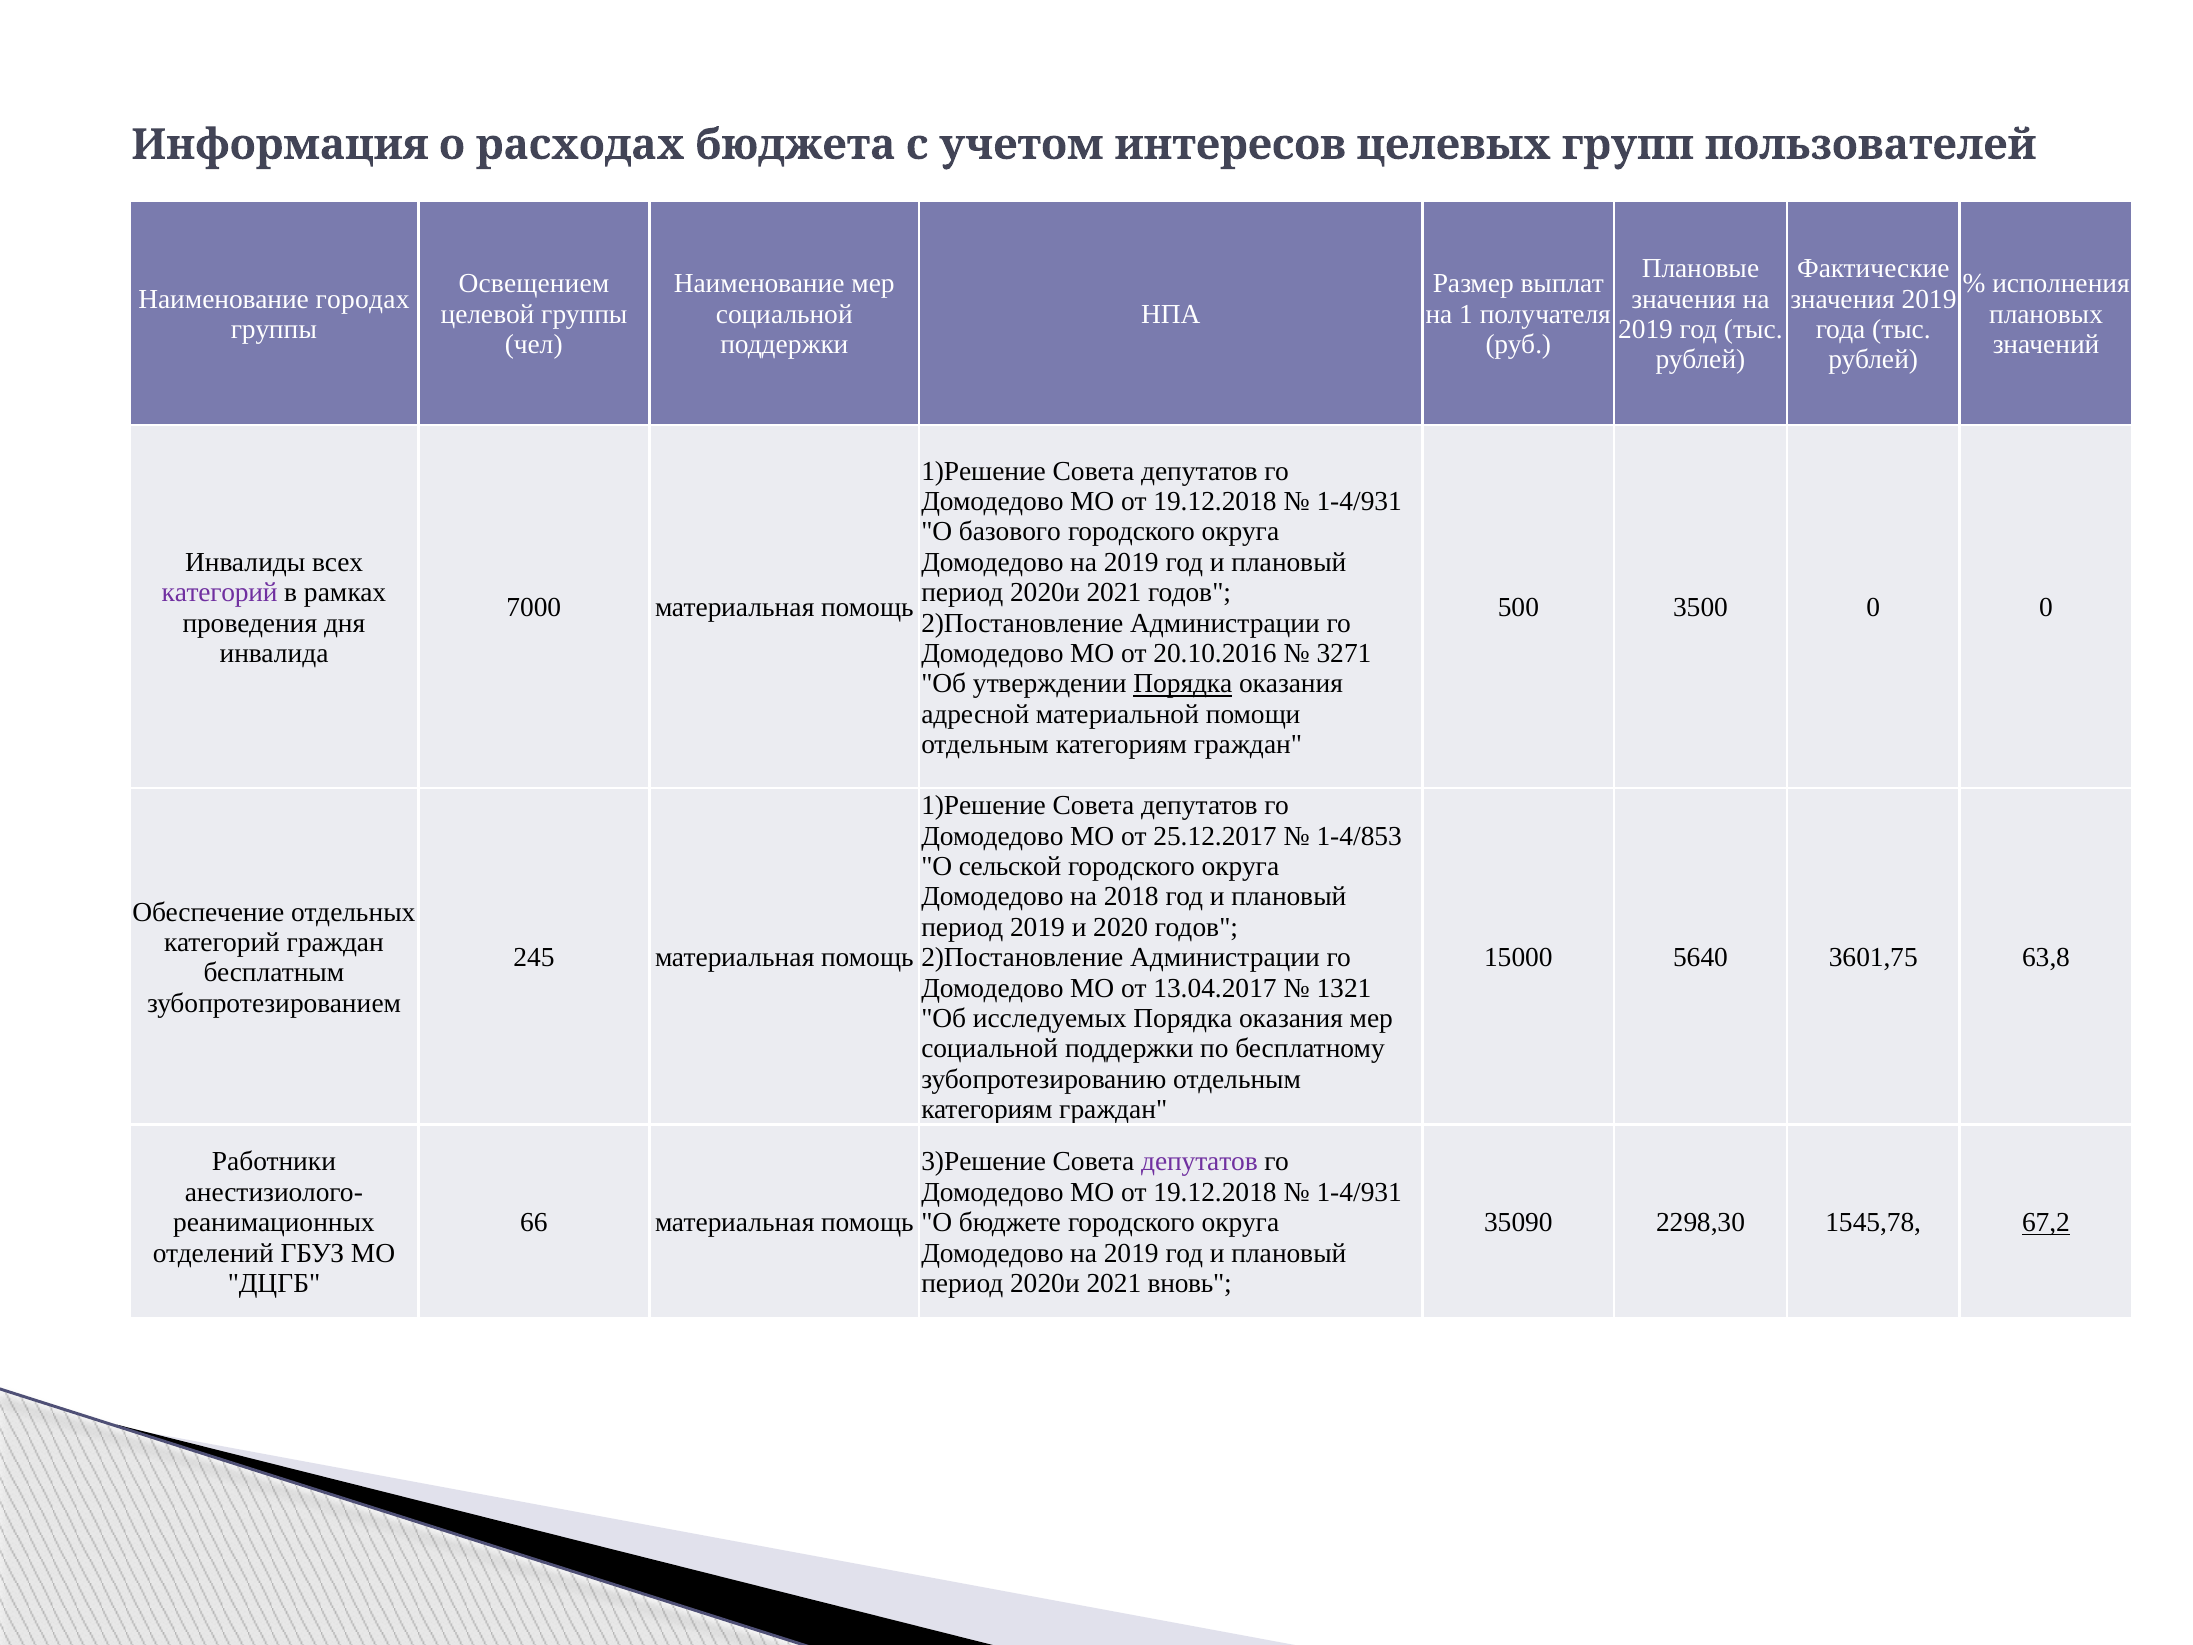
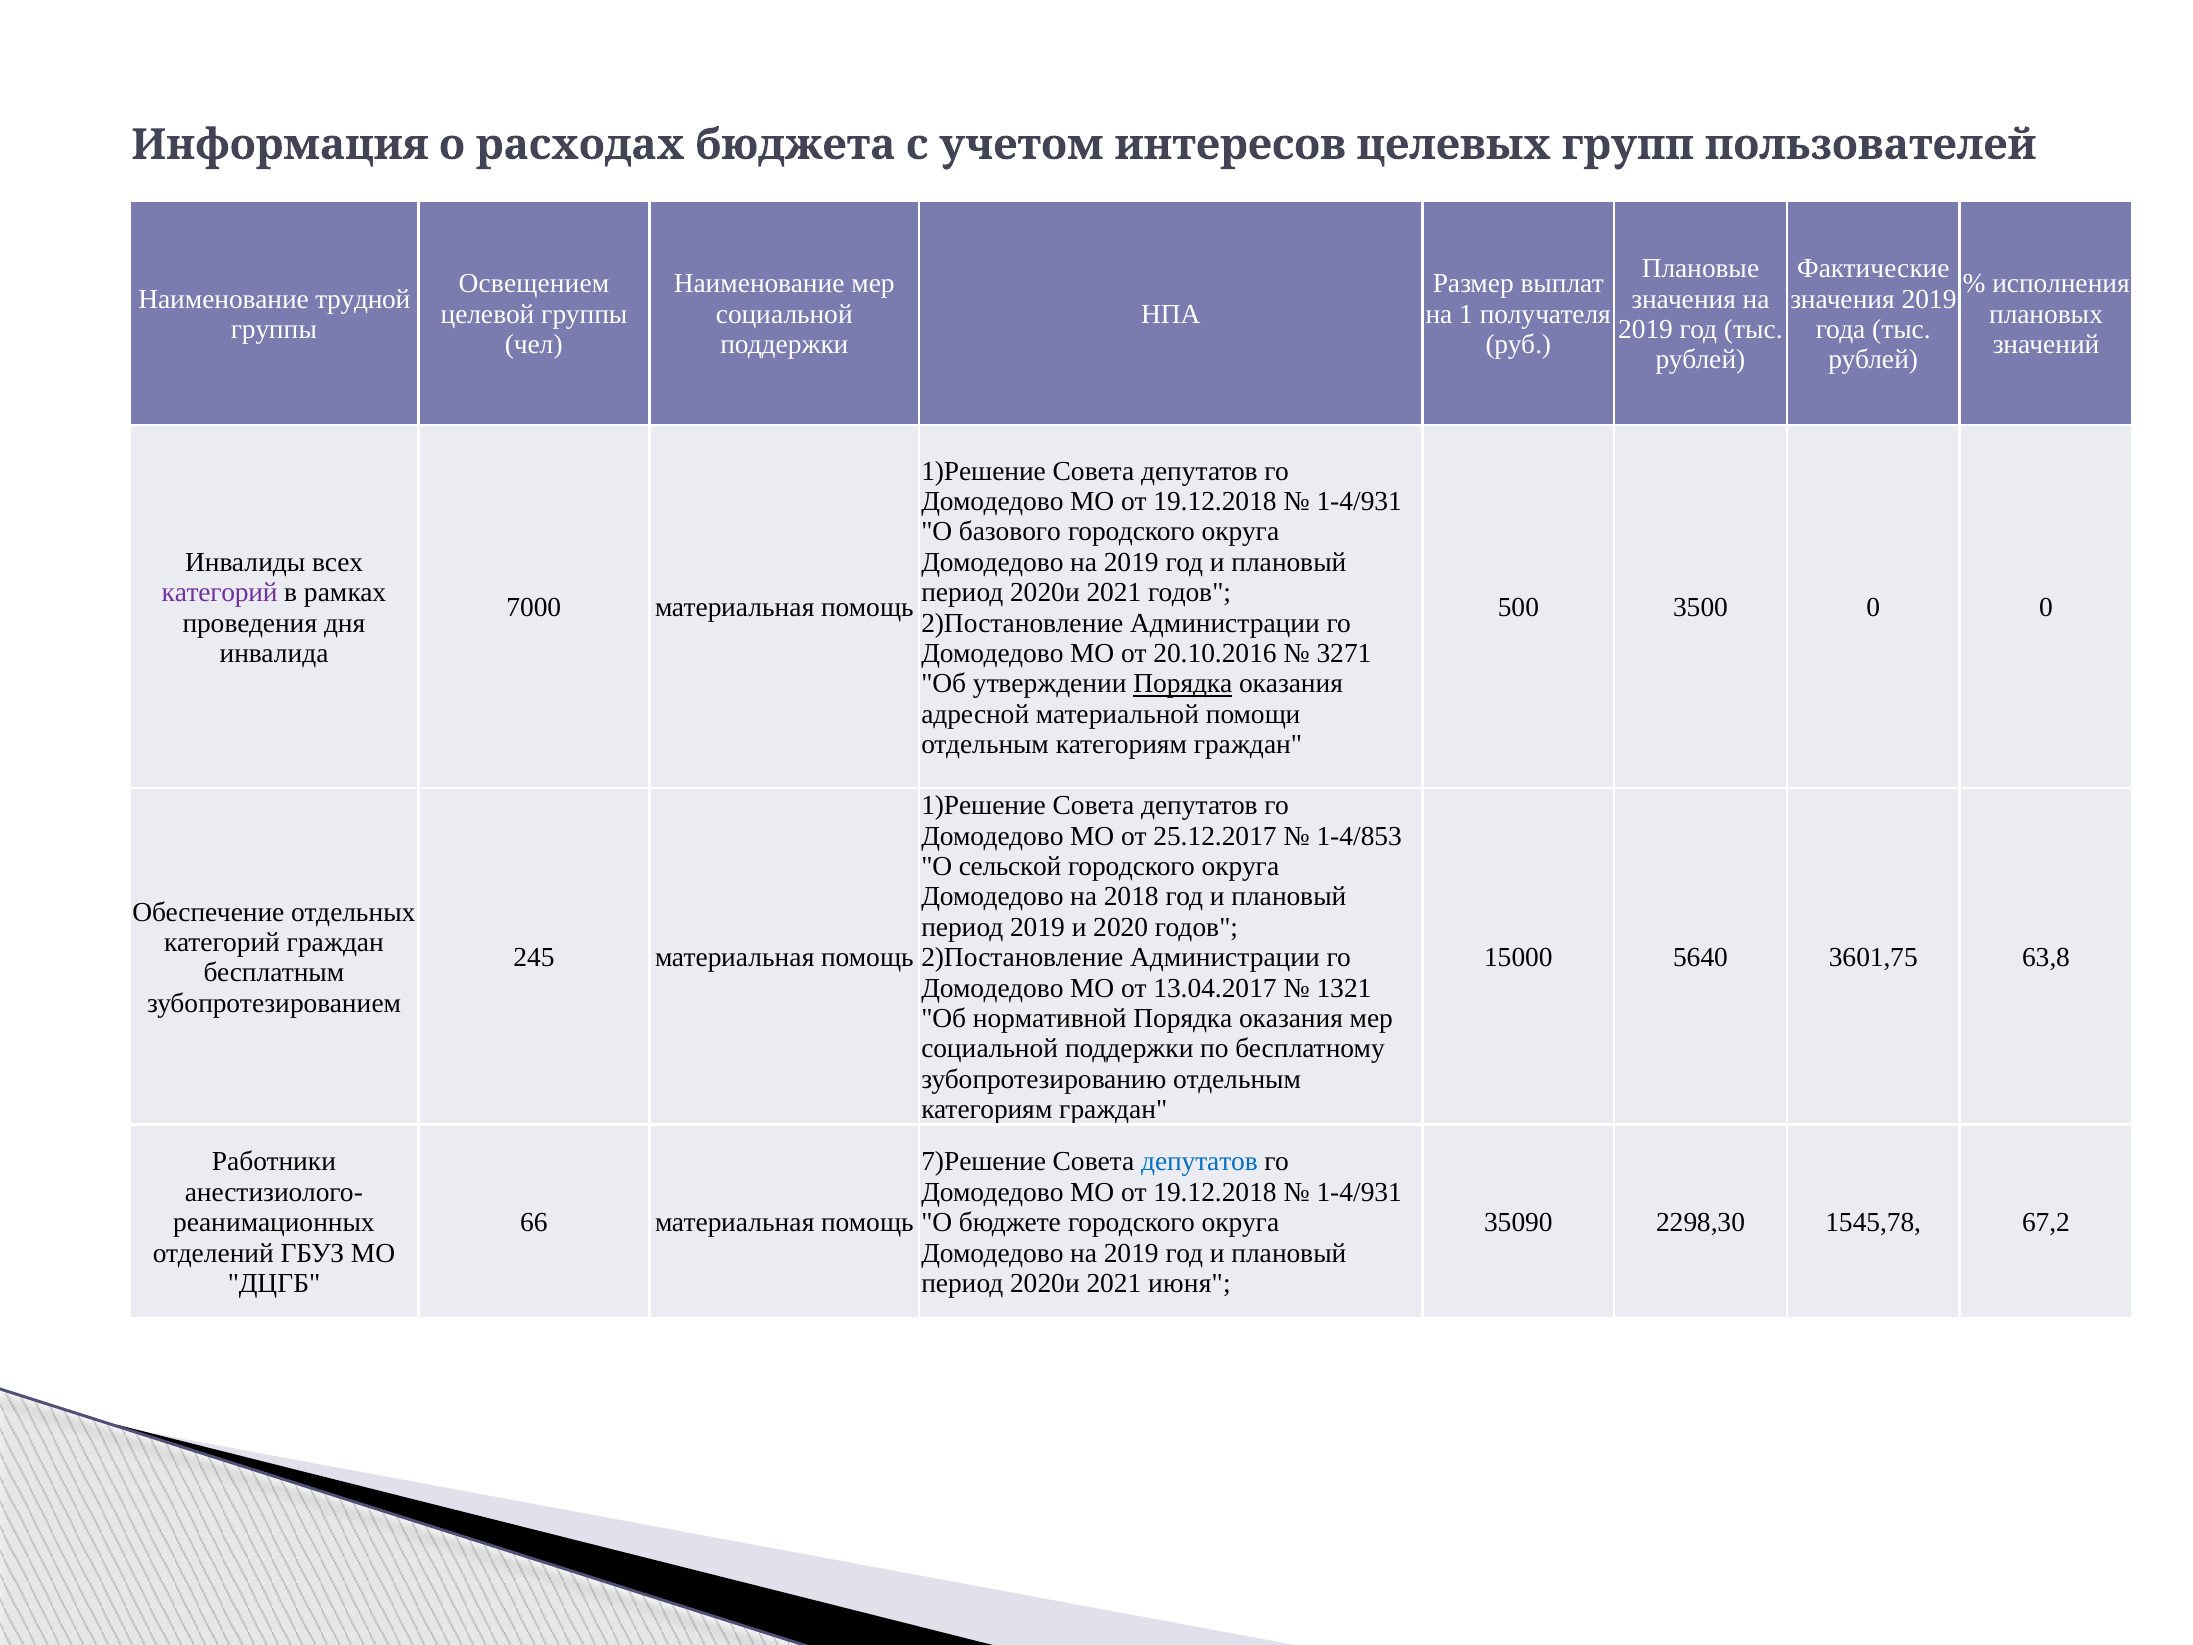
городах: городах -> трудной (363, 299)
исследуемых: исследуемых -> нормативной (1050, 1018)
3)Решение: 3)Решение -> 7)Решение (984, 1162)
депутатов colour: purple -> blue (1199, 1162)
67,2 underline: present -> none (2046, 1222)
вновь: вновь -> июня (1189, 1283)
